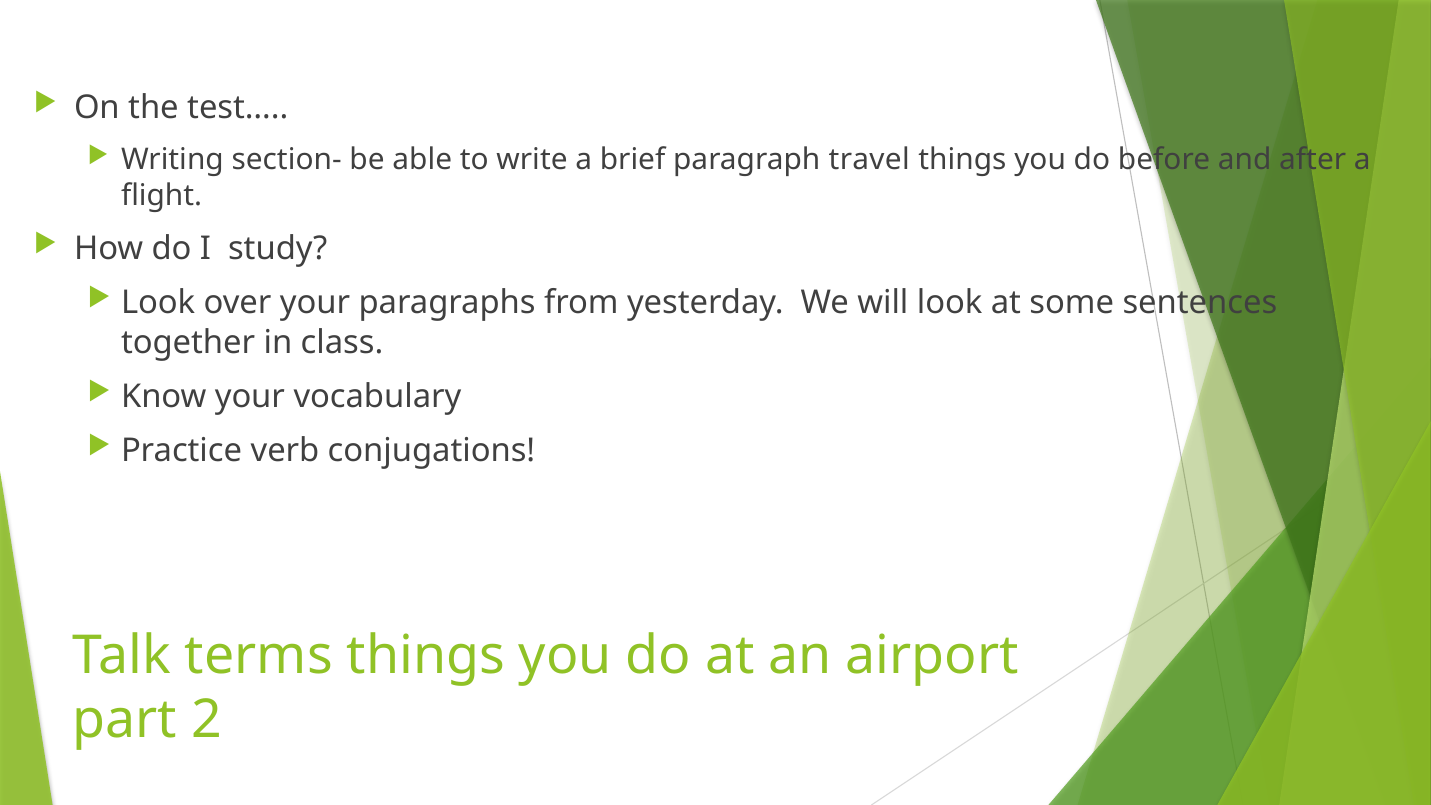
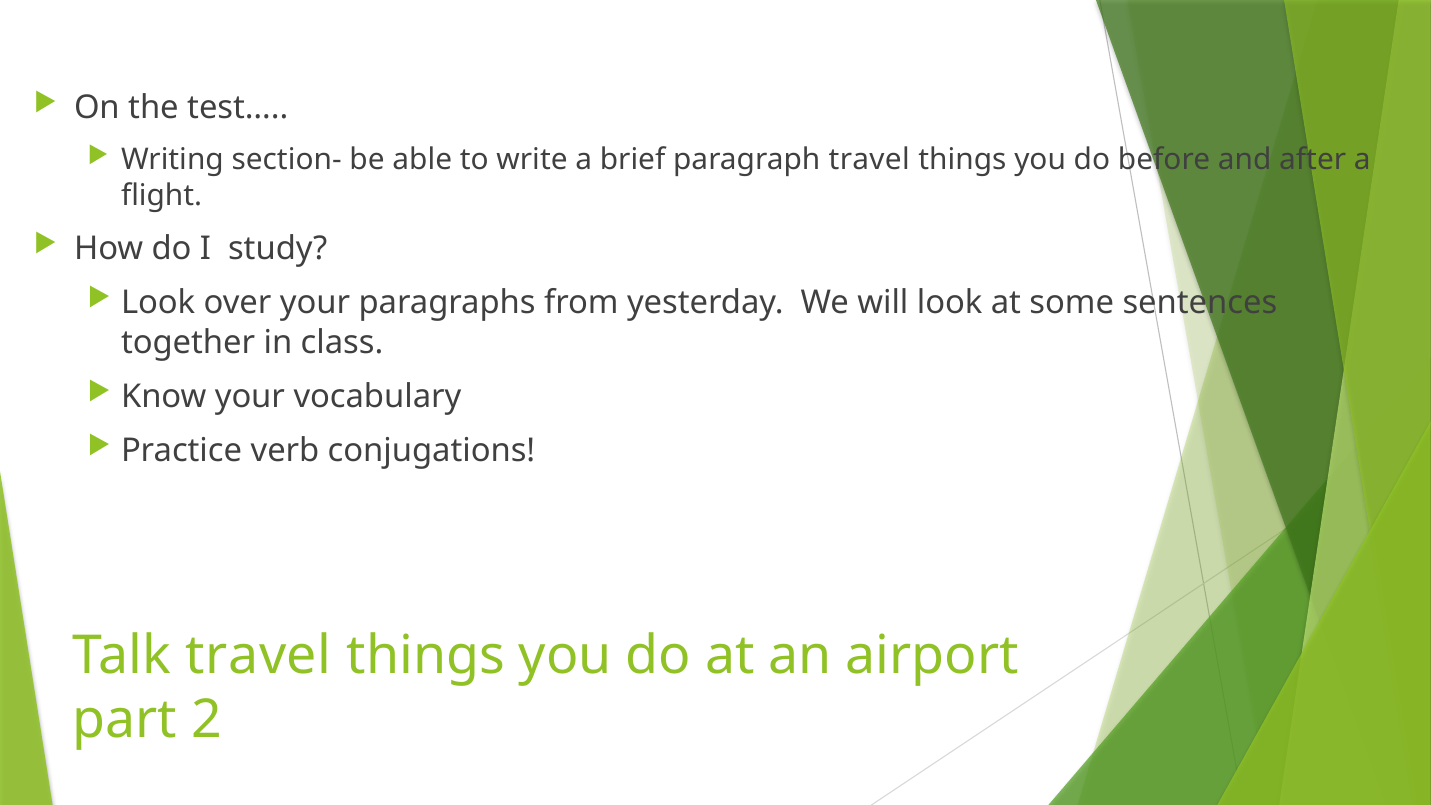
Talk terms: terms -> travel (259, 656)
